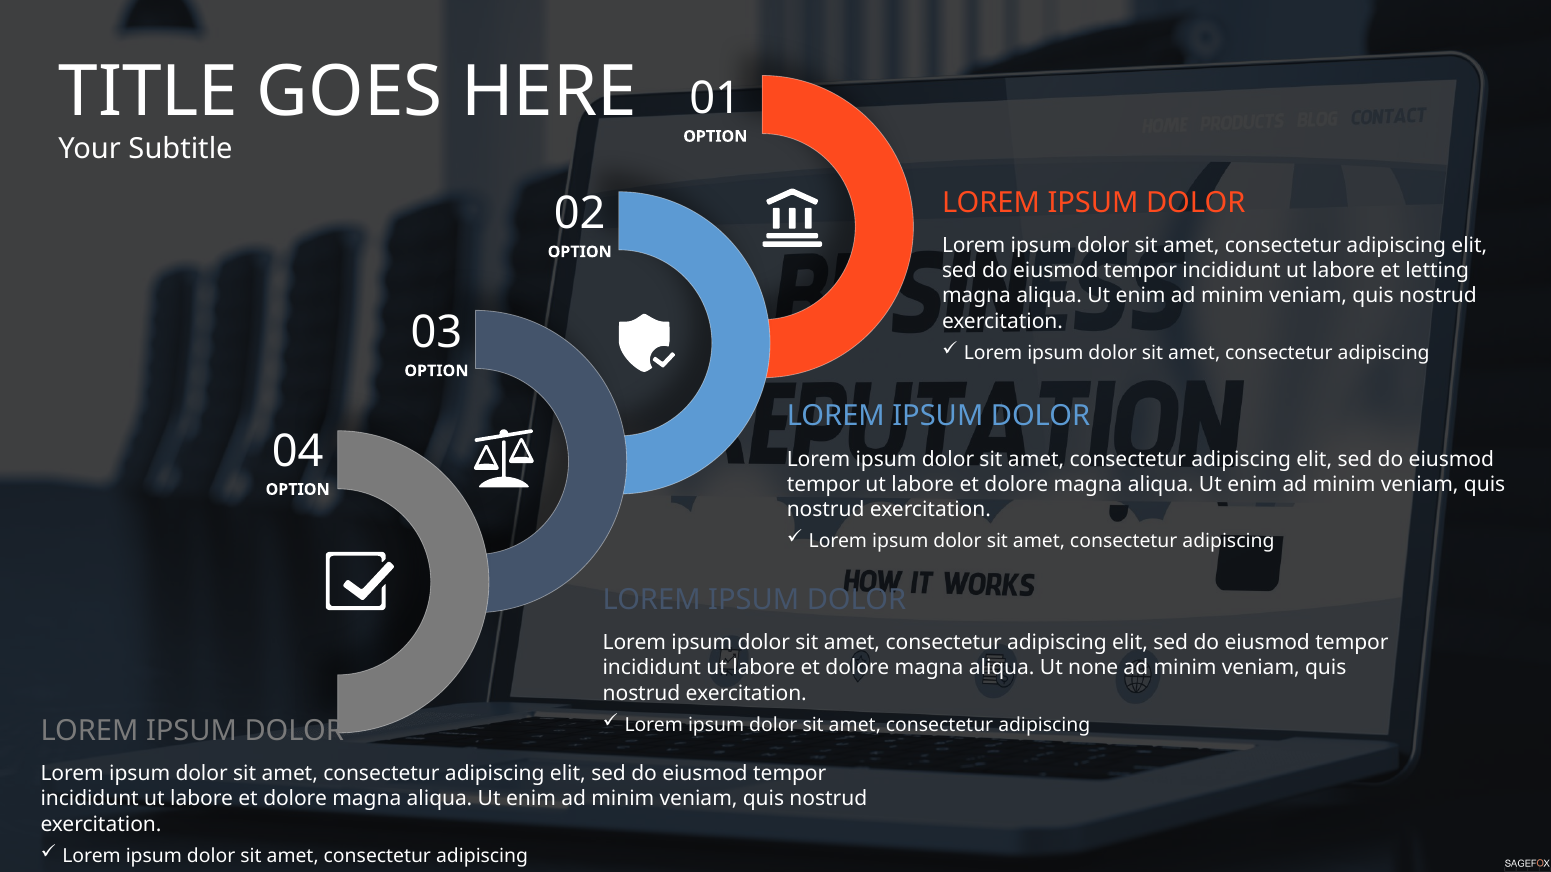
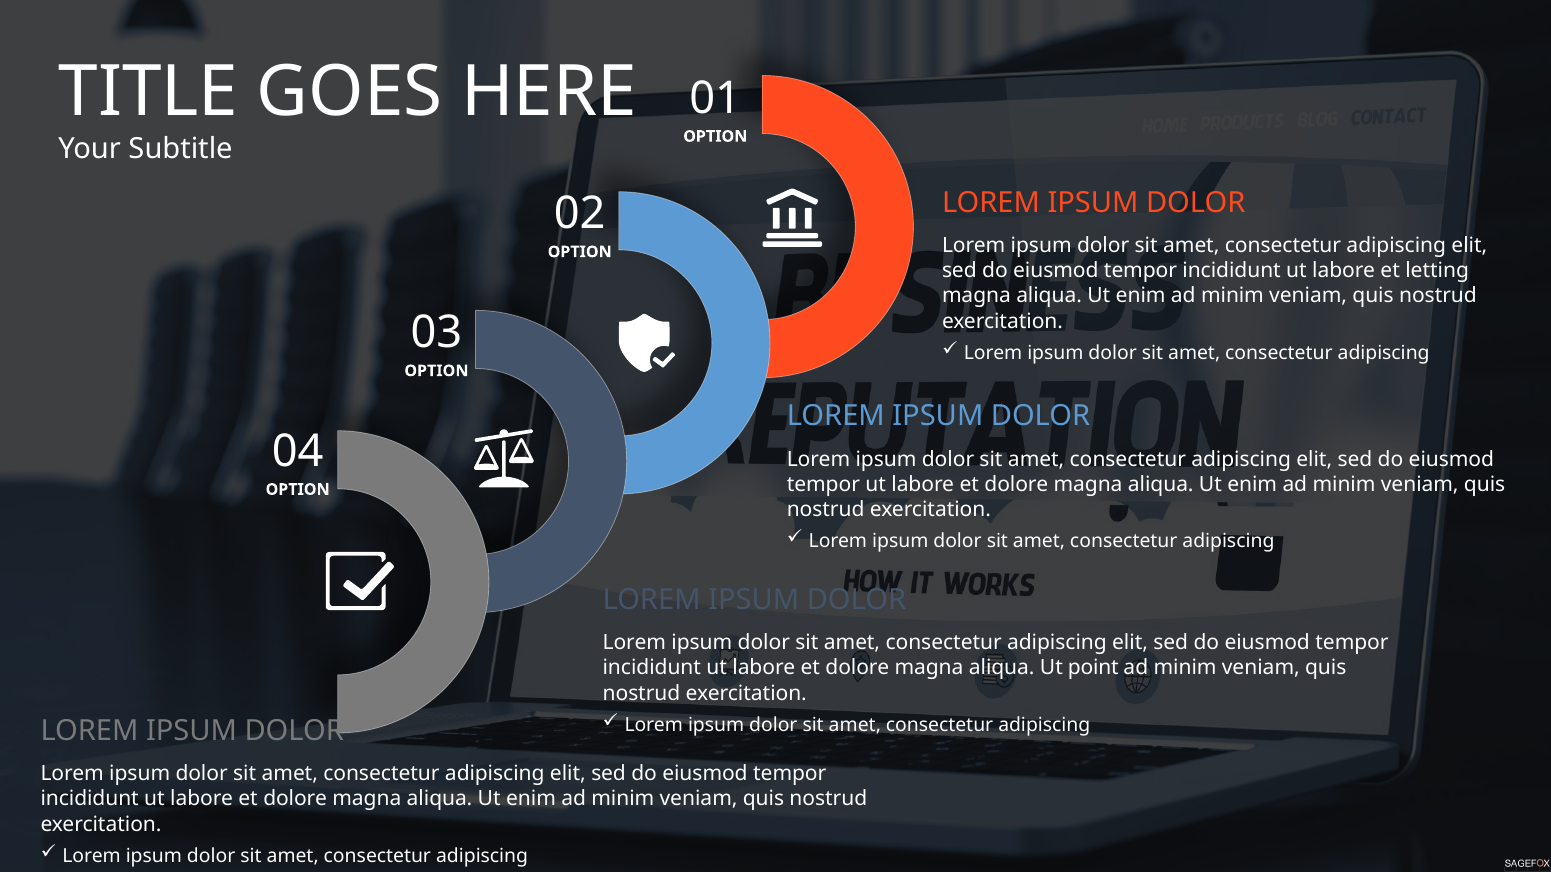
none: none -> point (1093, 668)
